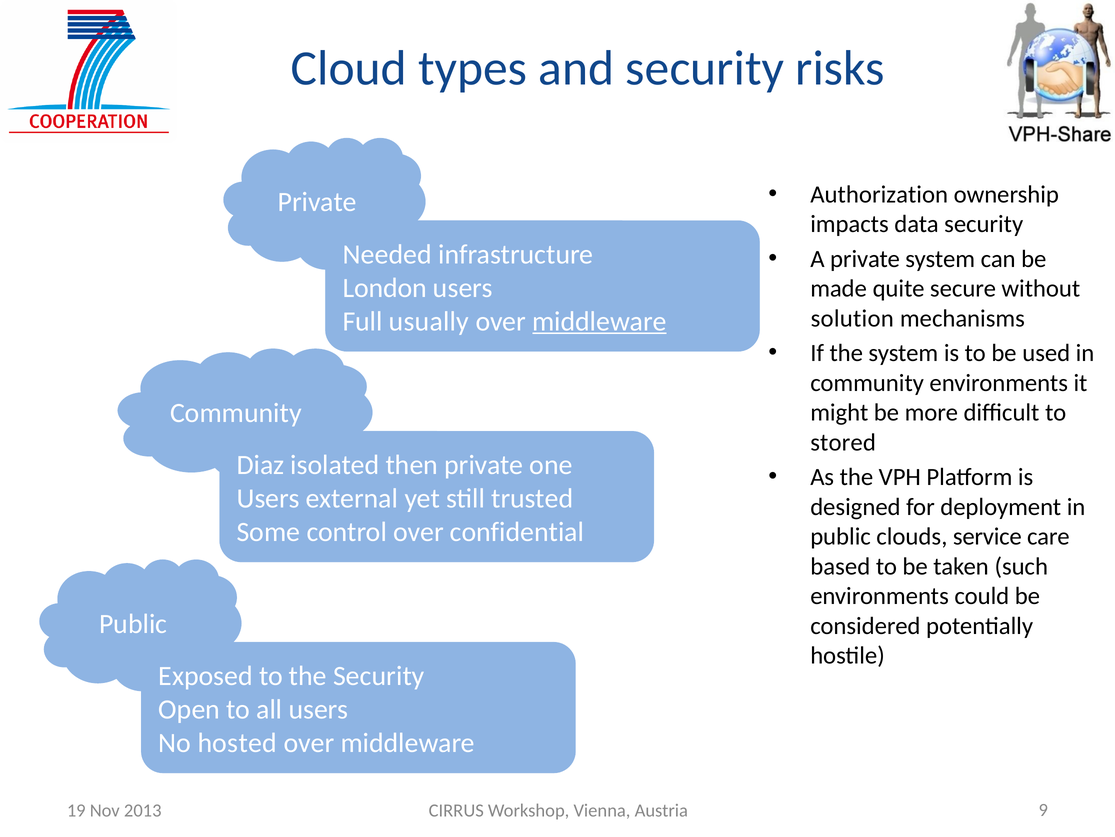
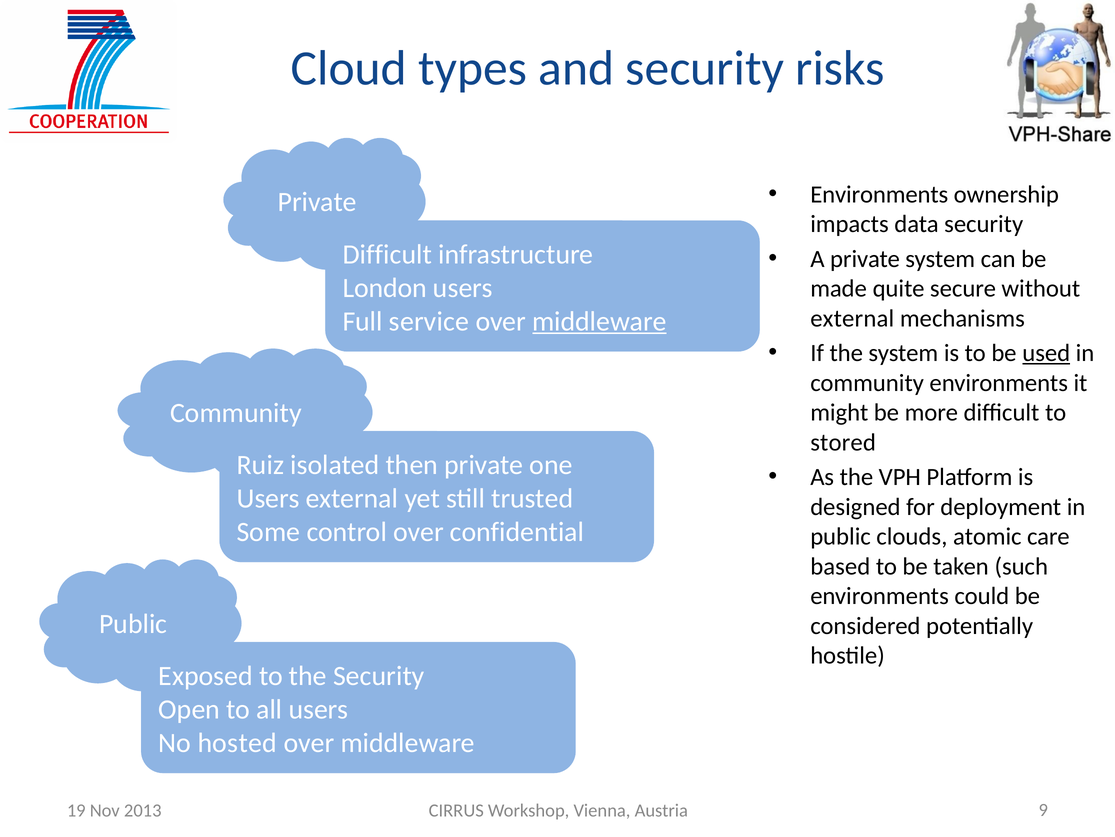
Authorization: Authorization -> Environments (879, 194)
Needed: Needed -> Difficult (387, 254)
solution: solution -> external (852, 318)
usually: usually -> service (429, 321)
used underline: none -> present (1046, 353)
Diaz: Diaz -> Ruiz (260, 465)
service: service -> atomic (987, 536)
